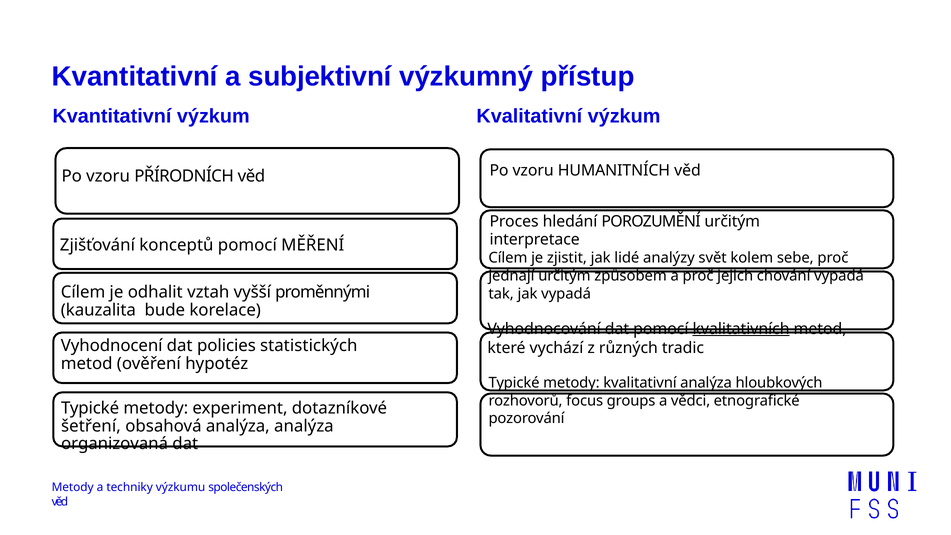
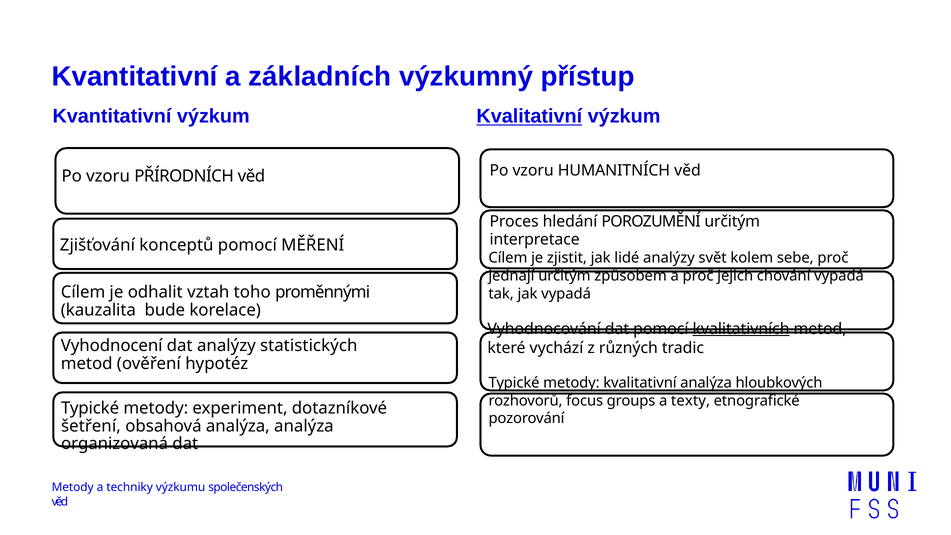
subjektivní: subjektivní -> základních (320, 77)
Kvalitativní underline: none -> present (529, 116)
vyšší: vyšší -> toho (252, 292)
dat policies: policies -> analýzy (226, 346)
vědci: vědci -> texty (690, 401)
